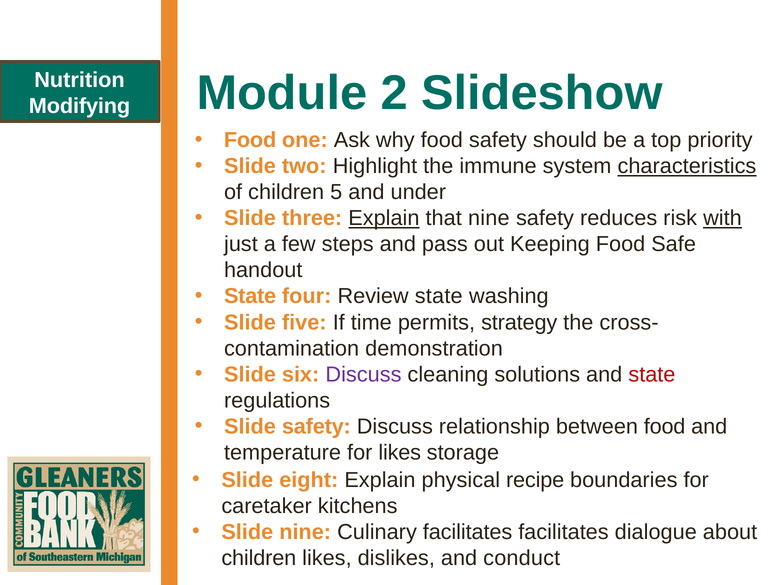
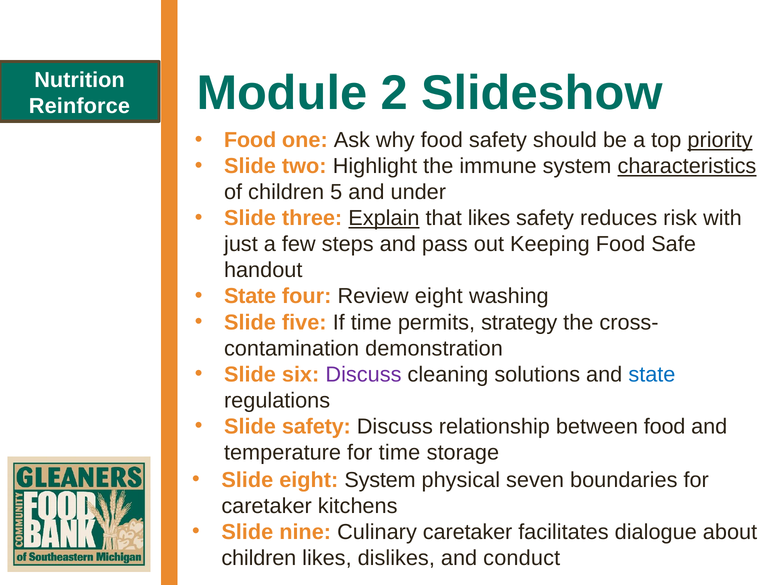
Modifying: Modifying -> Reinforce (79, 106)
priority underline: none -> present (720, 140)
that nine: nine -> likes (489, 219)
with underline: present -> none (722, 219)
Review state: state -> eight (439, 297)
state colour: red -> blue (652, 375)
for likes: likes -> time (399, 453)
eight Explain: Explain -> System (380, 481)
recipe: recipe -> seven (535, 481)
Culinary facilitates: facilitates -> caretaker (468, 533)
